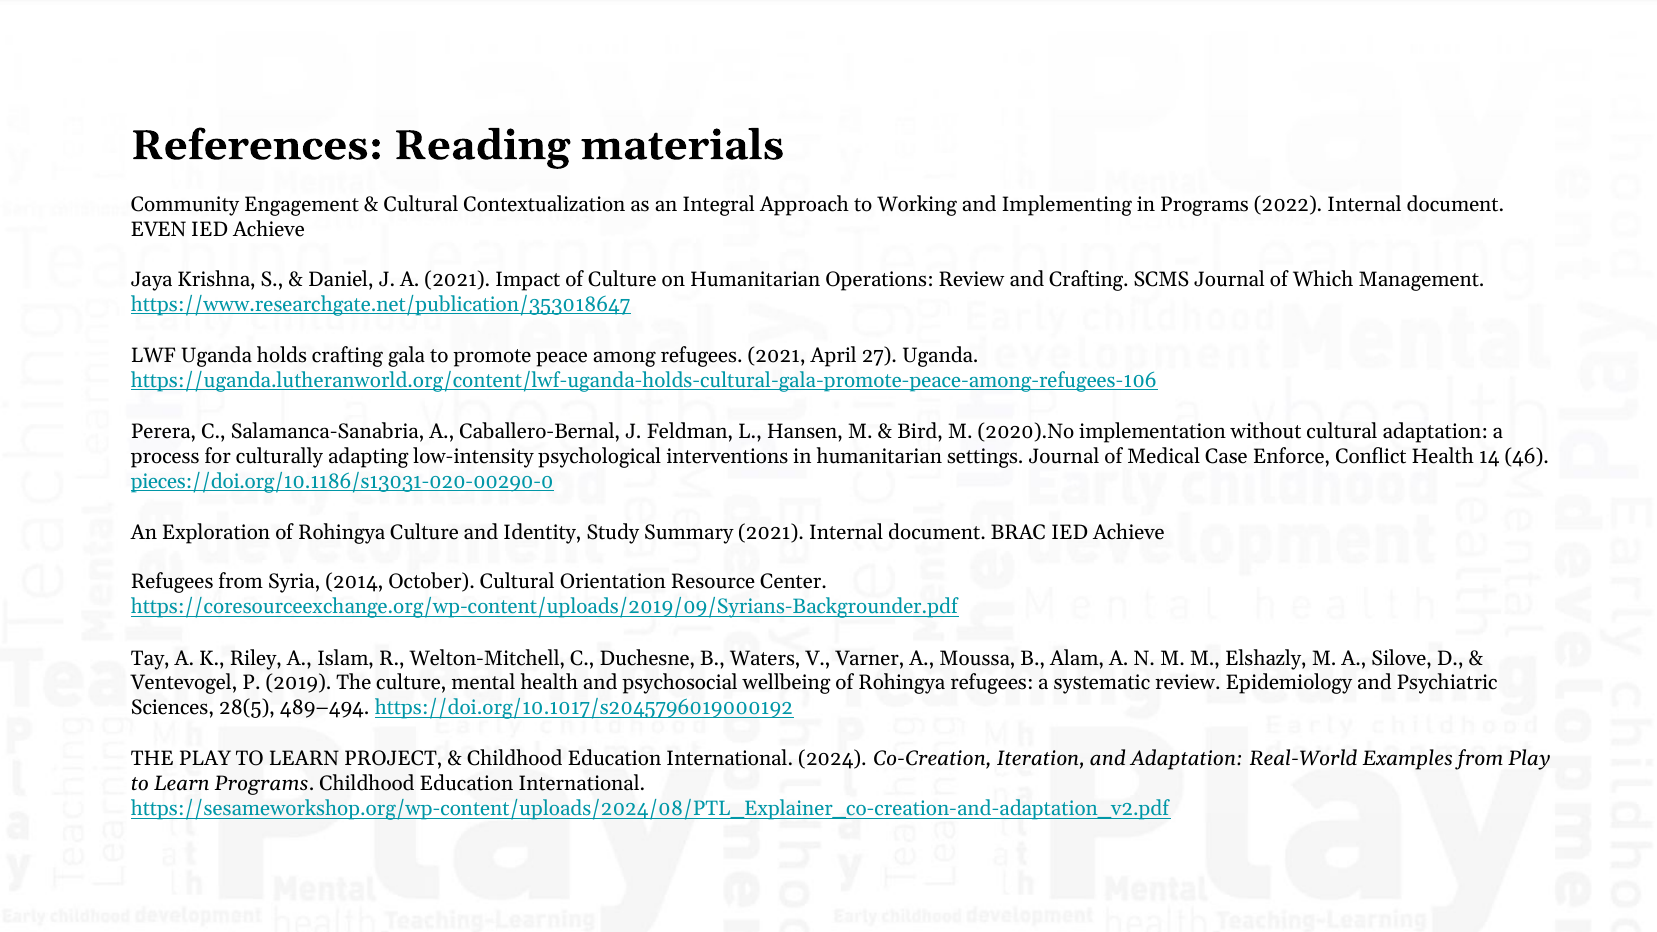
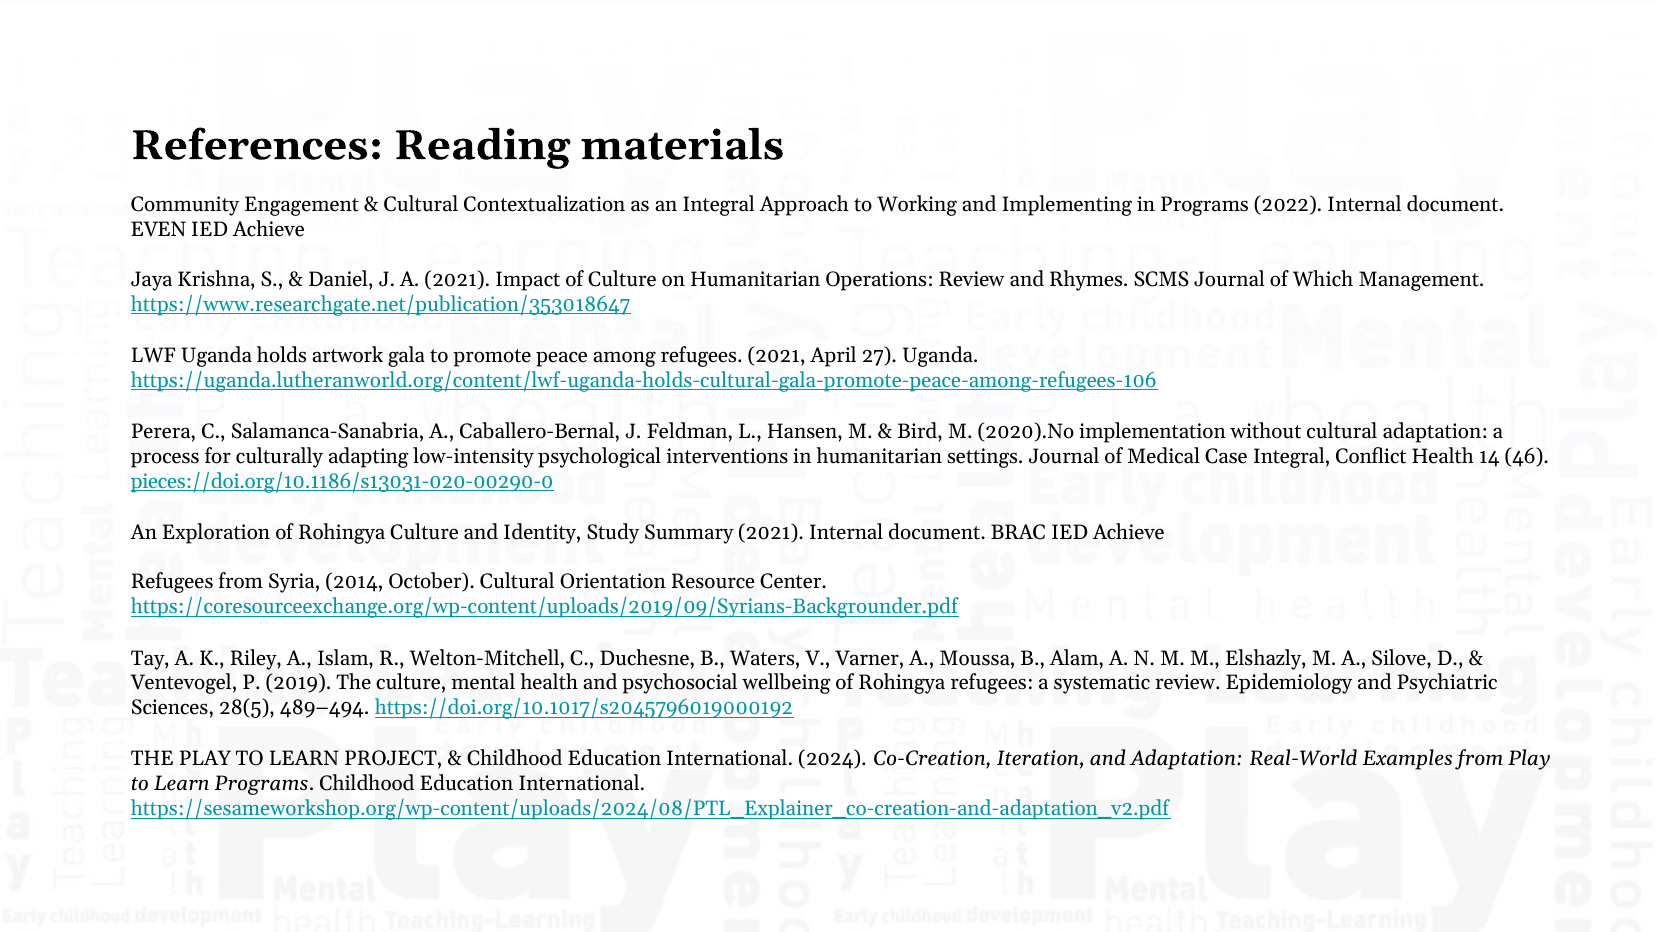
and Crafting: Crafting -> Rhymes (1089, 280)
holds crafting: crafting -> artwork (348, 356)
Case Enforce: Enforce -> Integral (1292, 456)
